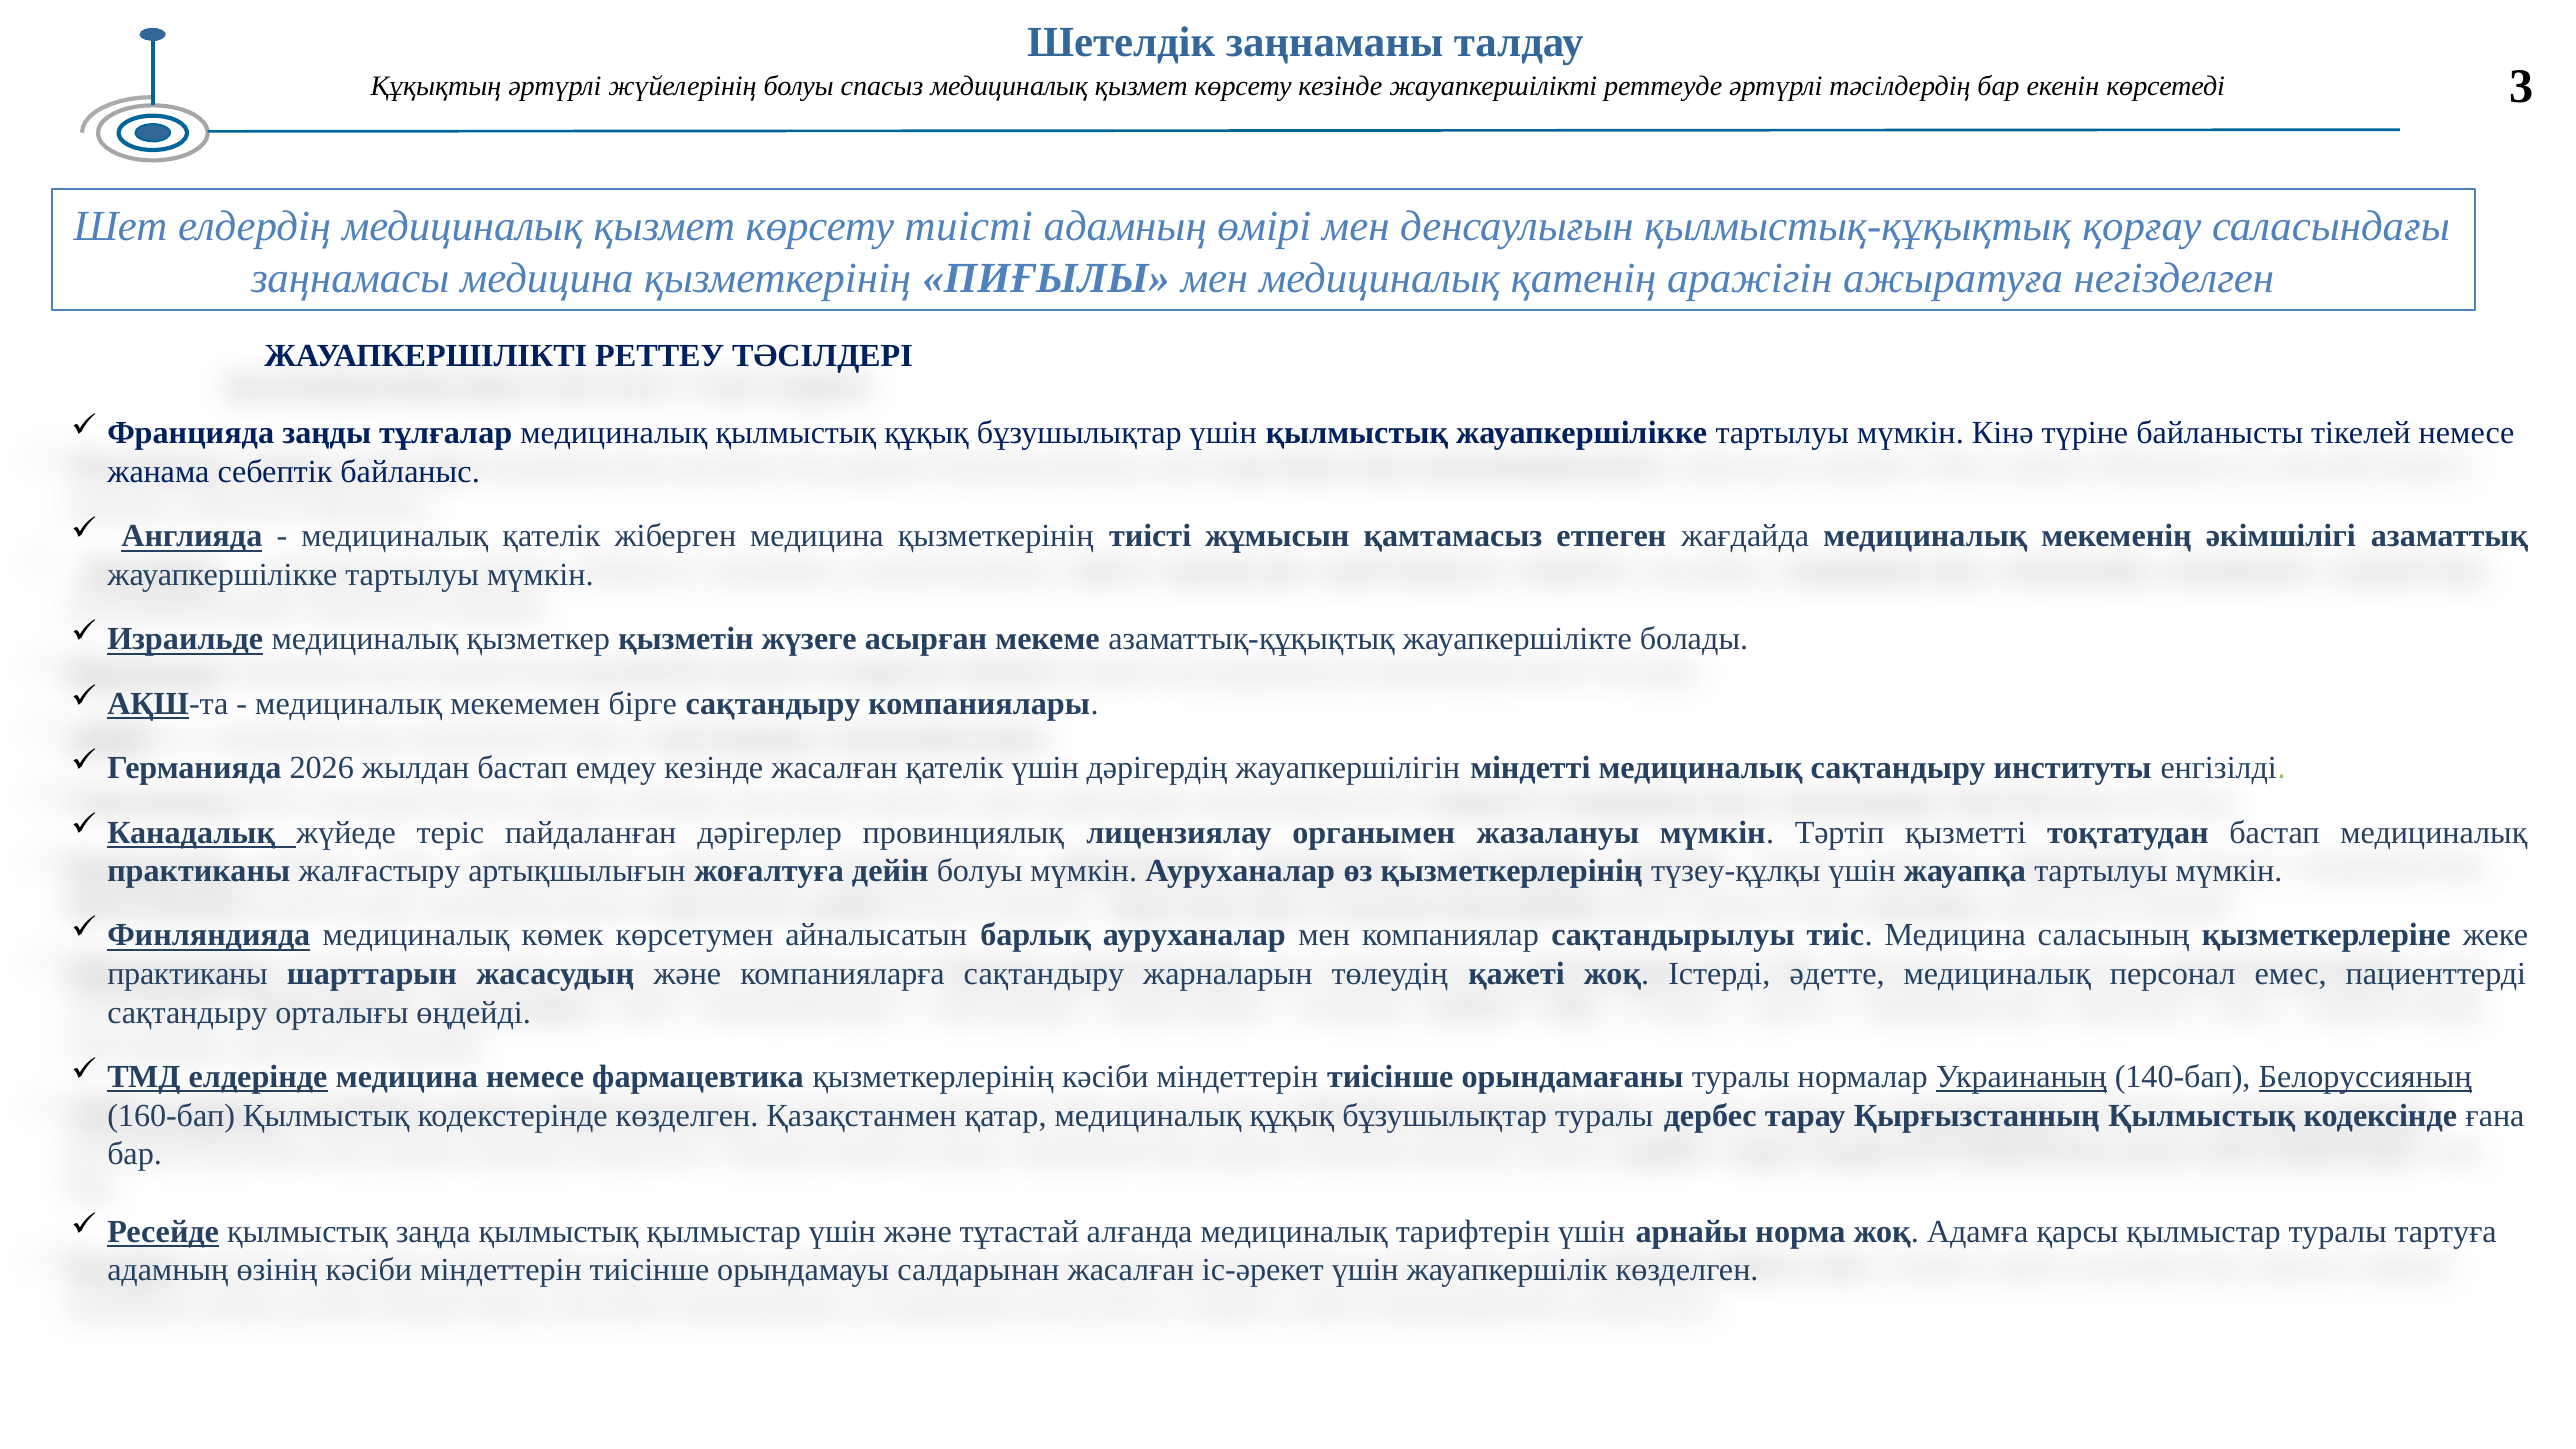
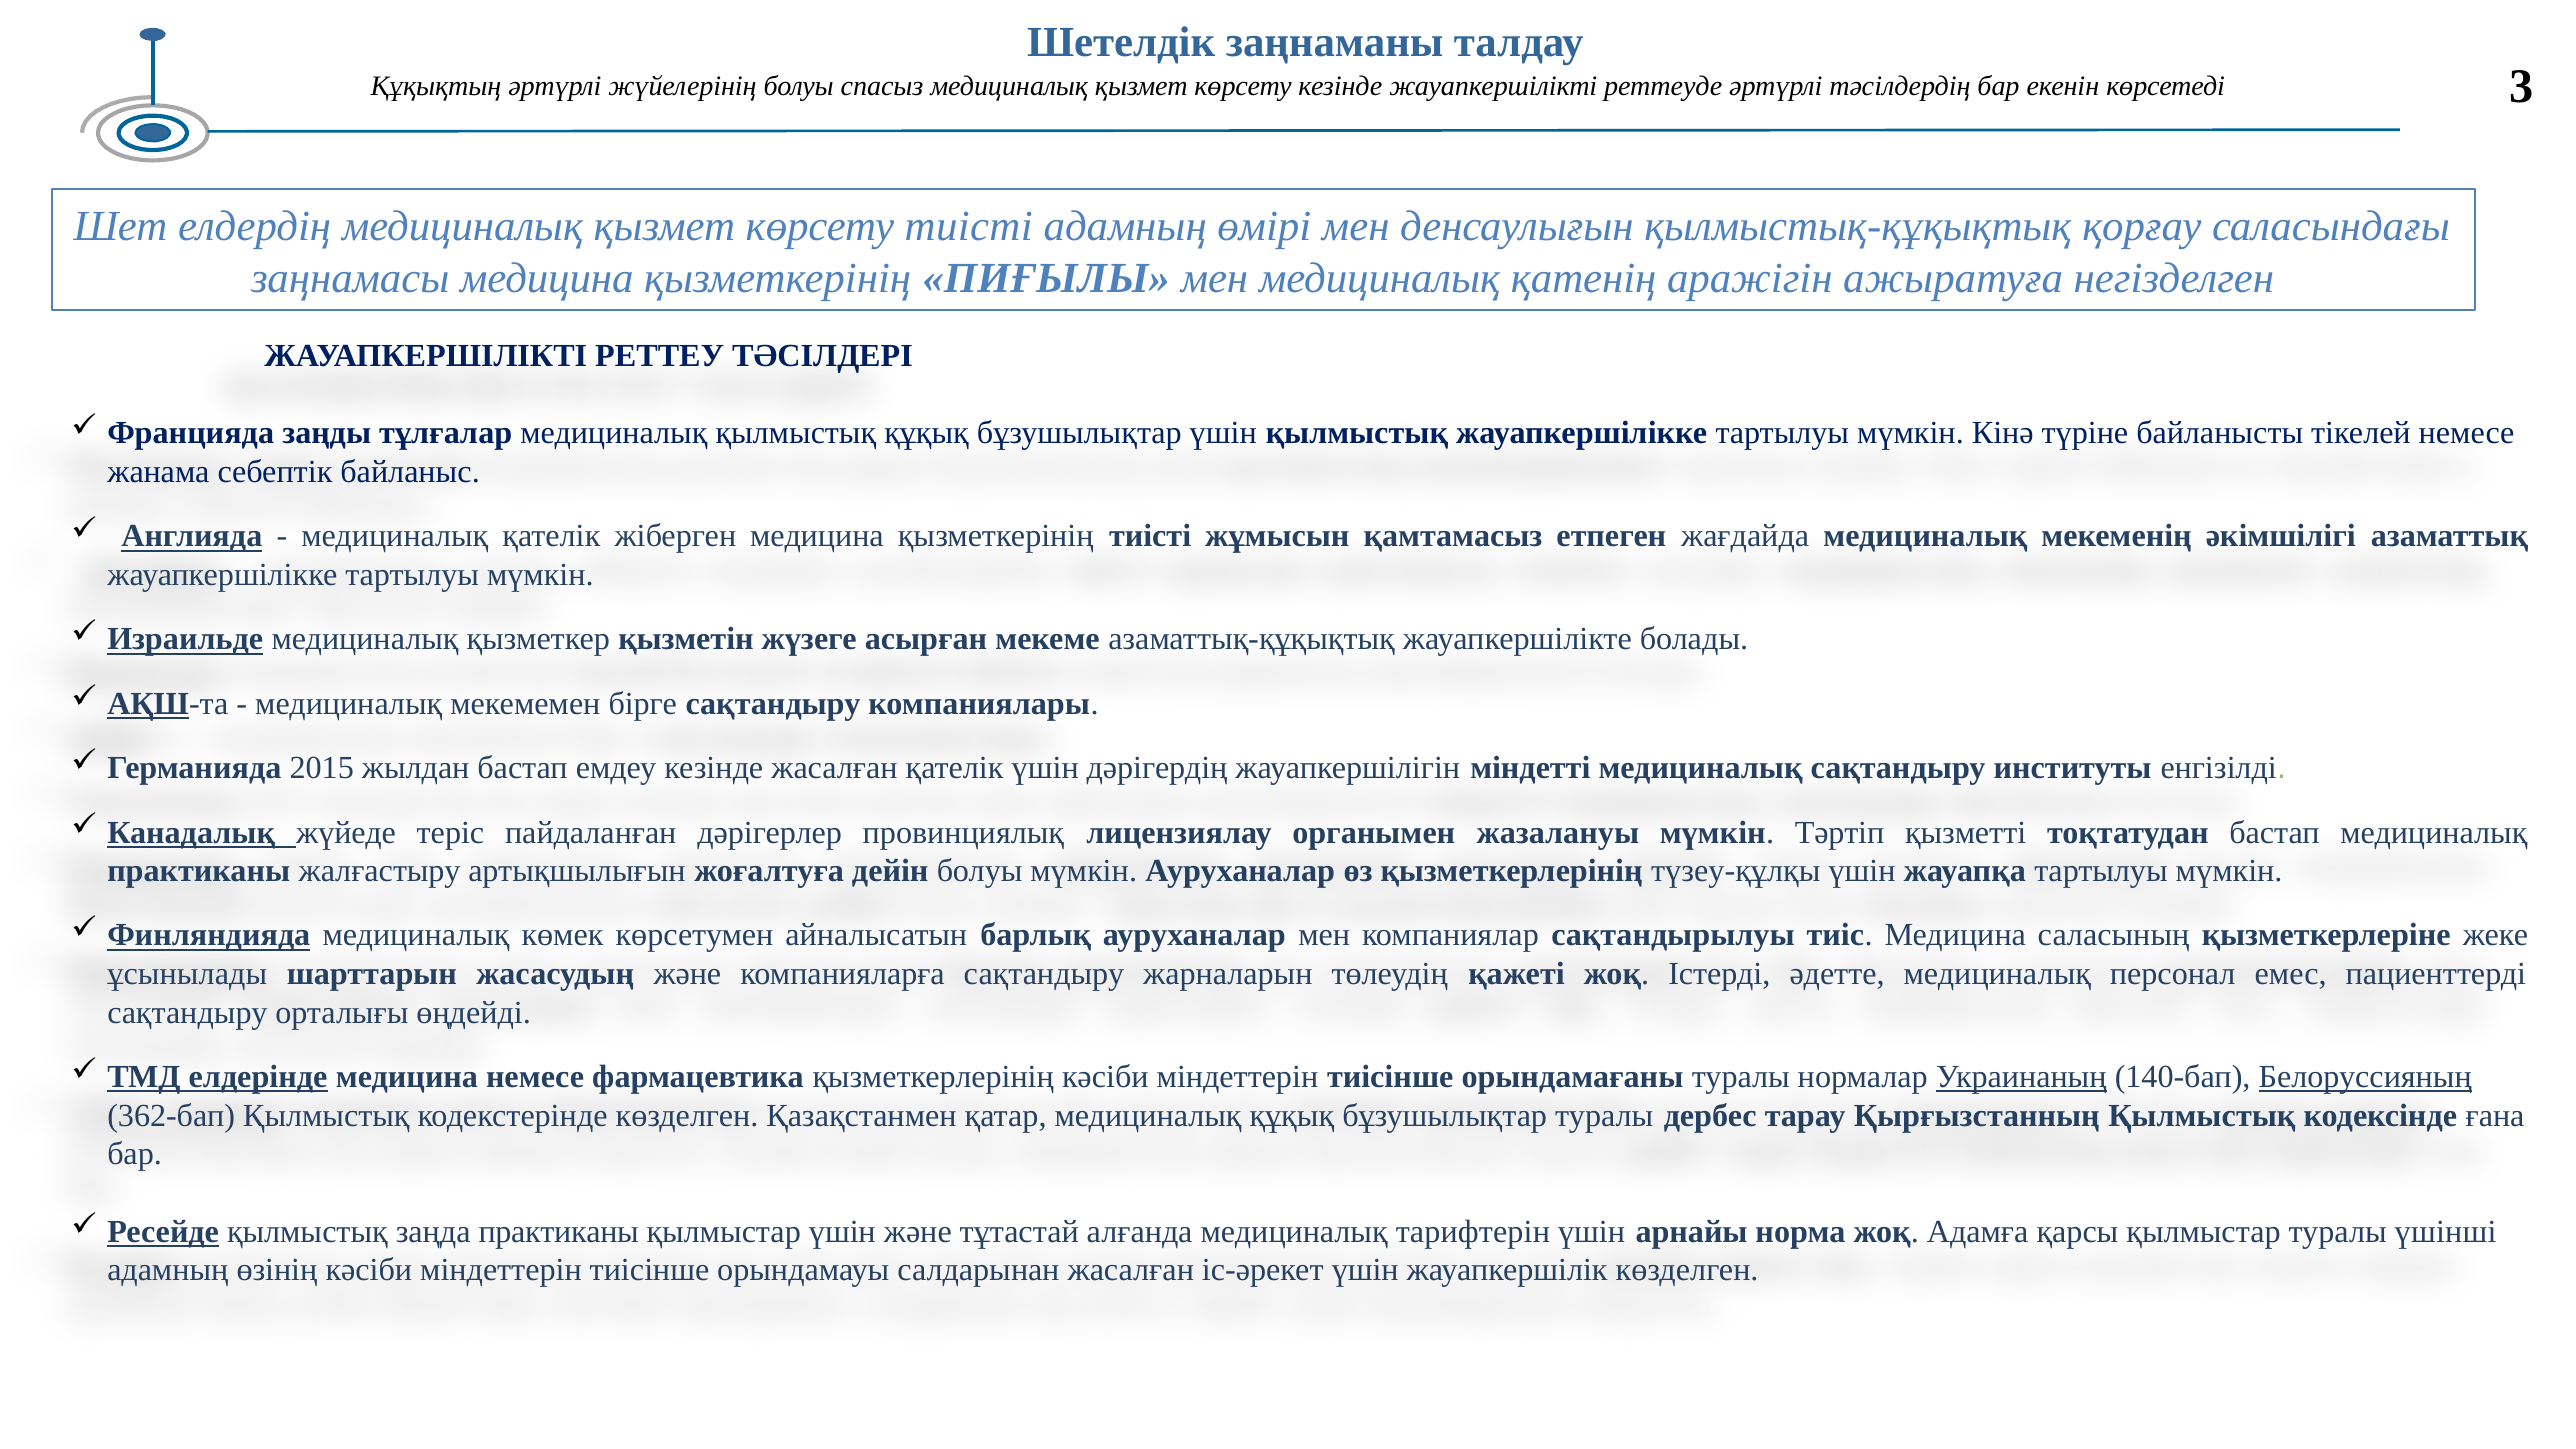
2026: 2026 -> 2015 (322, 768)
практиканы: практиканы -> ұсынылады (187, 974)
160-бап: 160-бап -> 362-бап (171, 1116)
заңда қылмыстық: қылмыстық -> практиканы (559, 1232)
тартуға: тартуға -> үшінші (2446, 1232)
